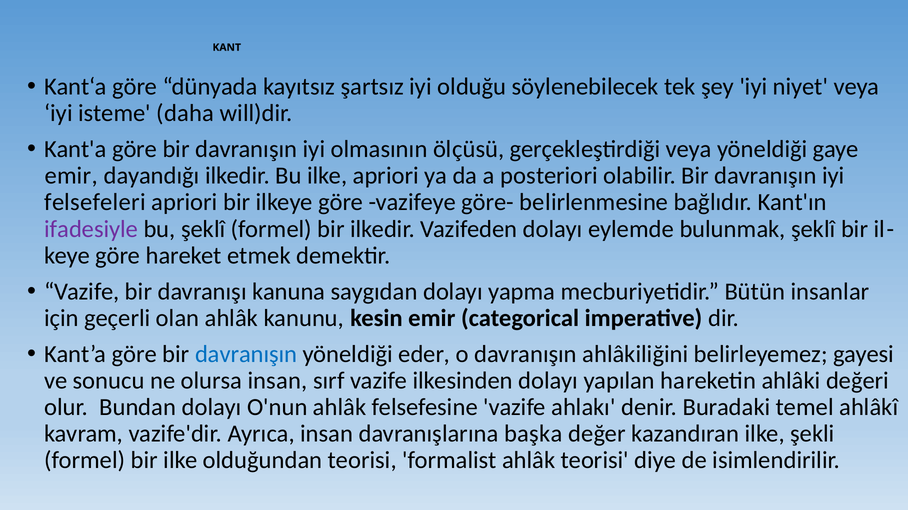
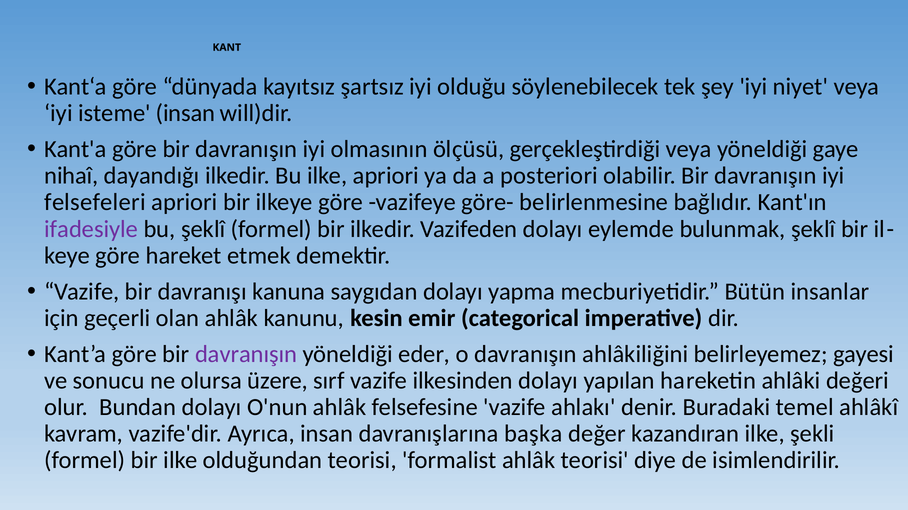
isteme daha: daha -> insan (185, 113)
emir: emir -> nihaî (71, 176)
davranışın colour: blue -> purple (246, 355)
olursa insan: insan -> üzere (278, 381)
